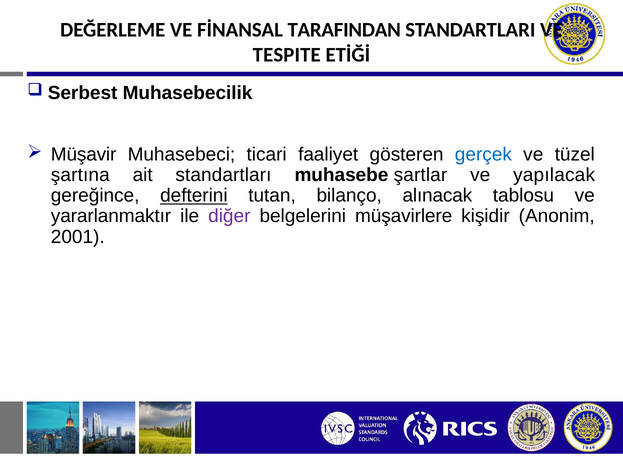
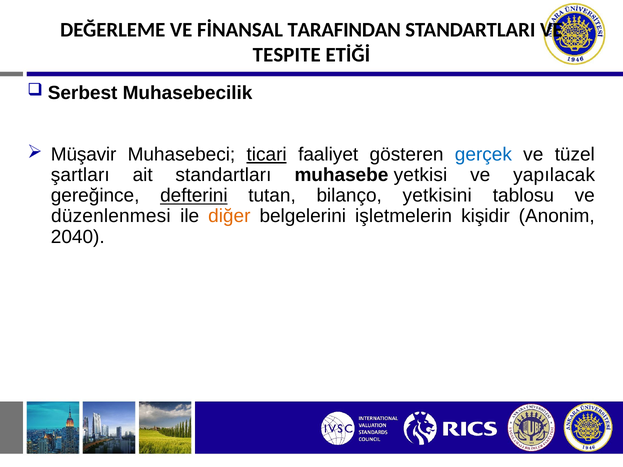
ticari underline: none -> present (267, 155)
şartına: şartına -> şartları (80, 175)
şartlar: şartlar -> yetkisi (420, 175)
alınacak: alınacak -> yetkisini (437, 196)
yararlanmaktır: yararlanmaktır -> düzenlenmesi (111, 216)
diğer colour: purple -> orange (229, 216)
müşavirlere: müşavirlere -> işletmelerin (404, 216)
2001: 2001 -> 2040 (78, 237)
